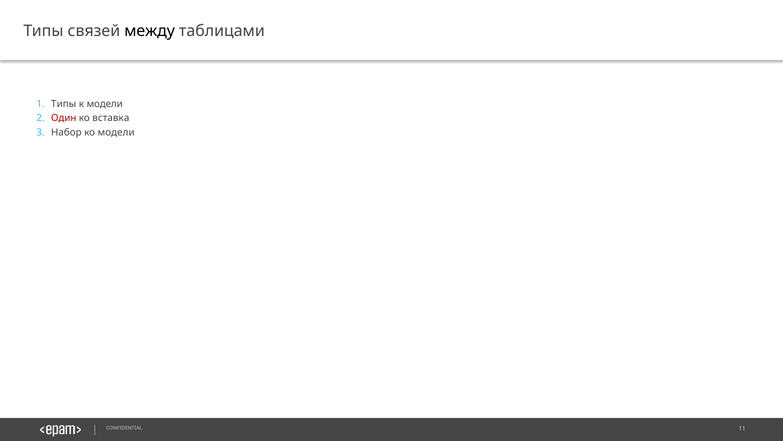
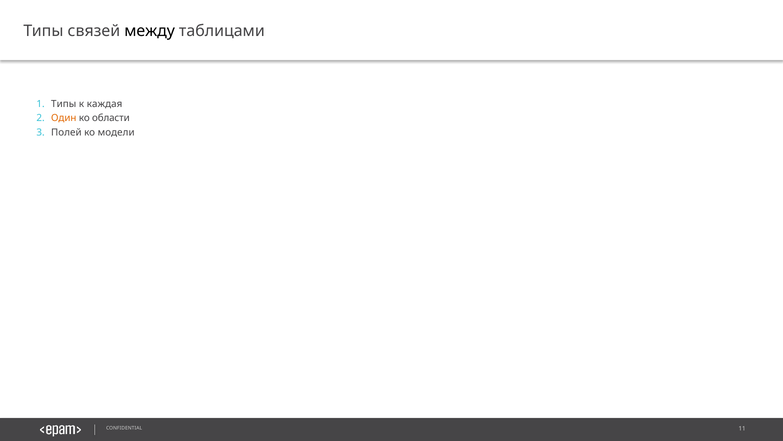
к модели: модели -> каждая (105, 104)
Один colour: red -> orange (64, 118)
вставка: вставка -> области (111, 118)
Набор: Набор -> Полей (66, 132)
